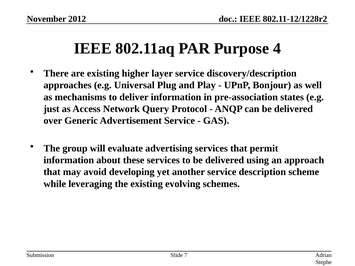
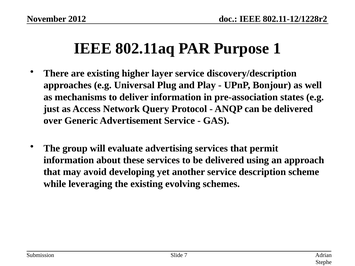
4: 4 -> 1 (277, 48)
